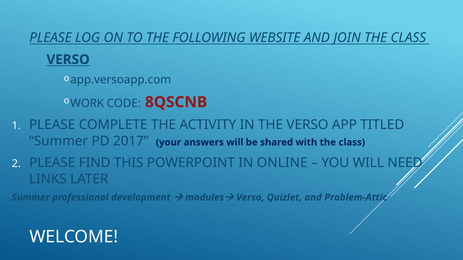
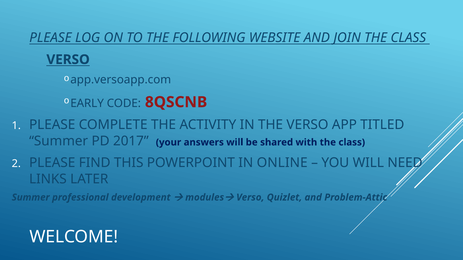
WORK: WORK -> EARLY (87, 104)
